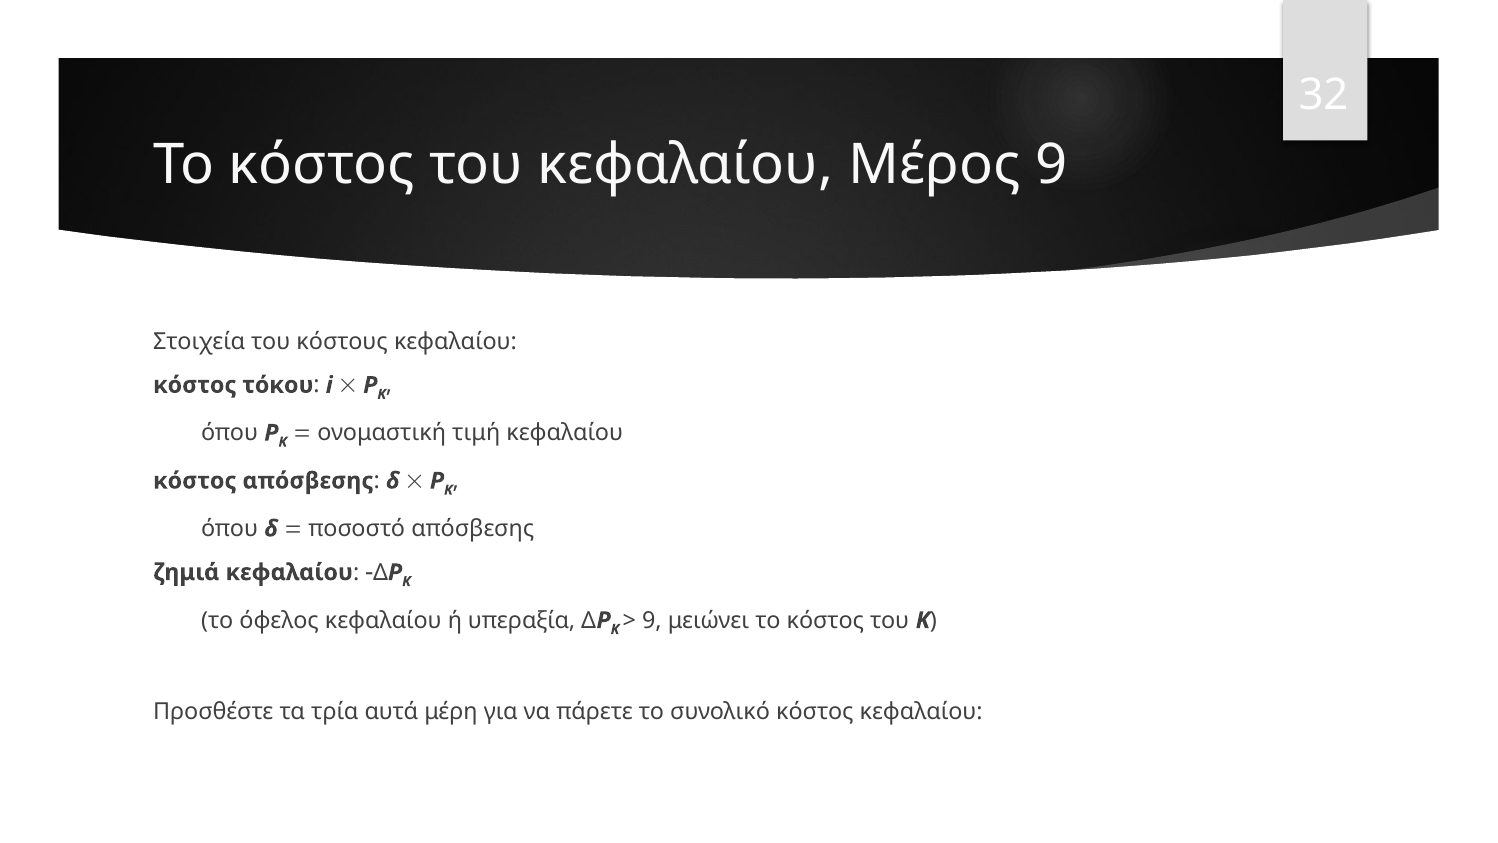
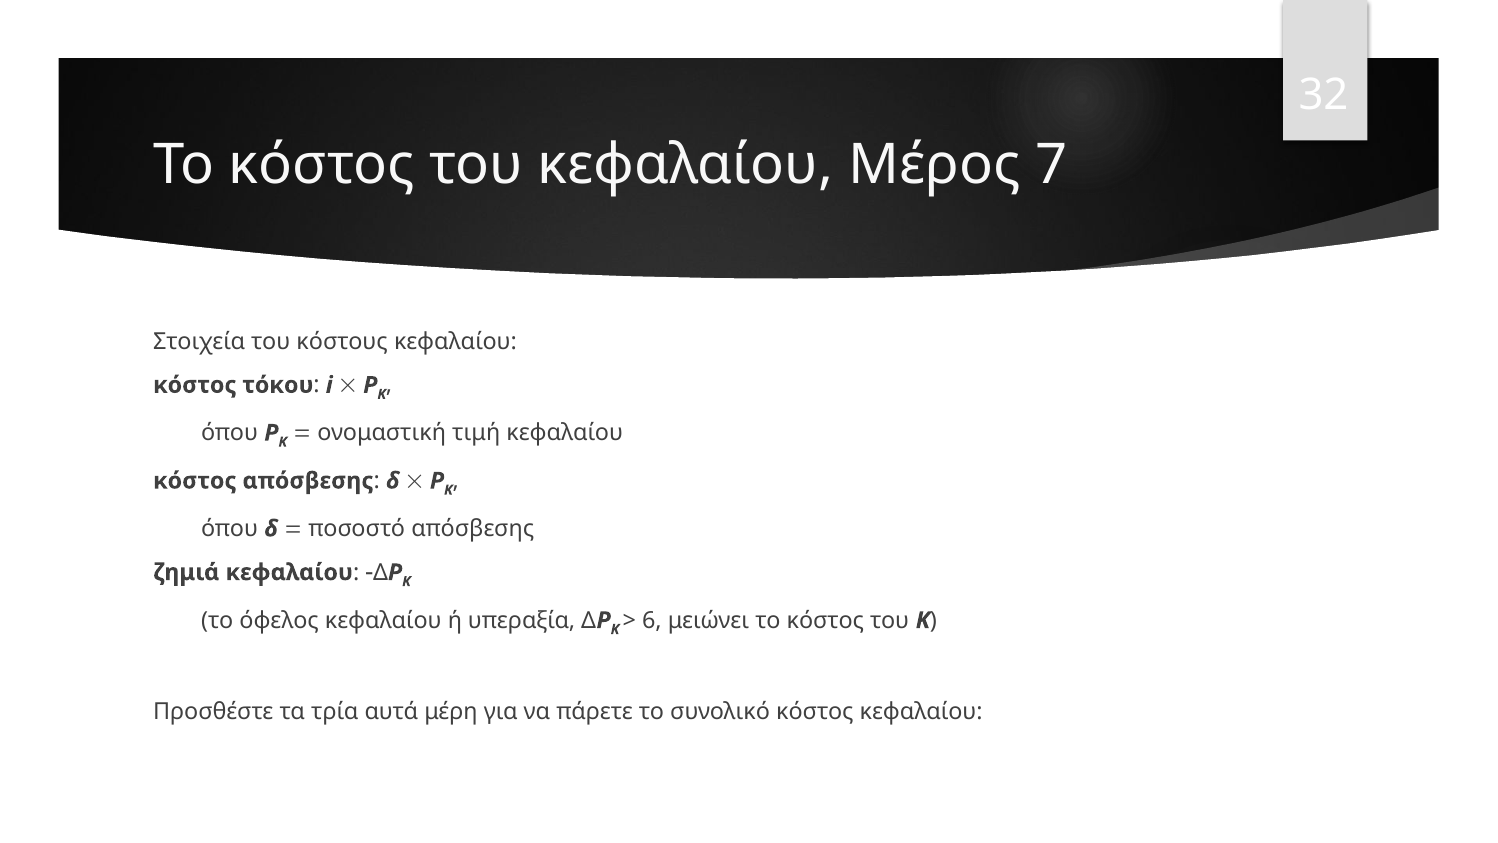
Mέρος 9: 9 -> 7 (1051, 165)
9: 9 -> 6 (652, 620)
